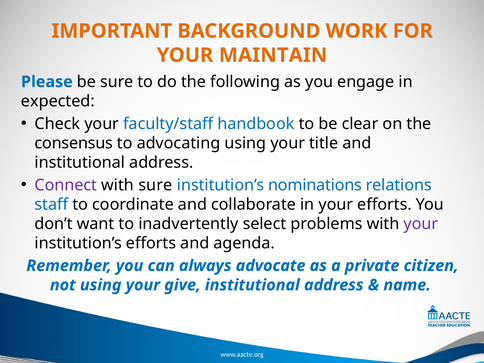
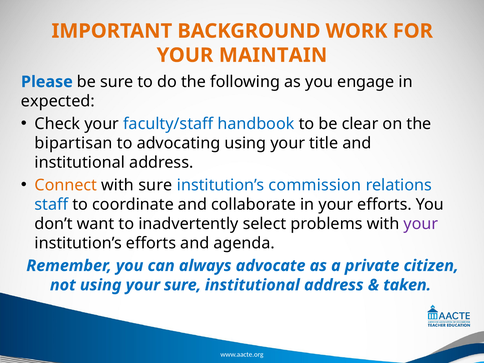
consensus: consensus -> bipartisan (74, 143)
Connect colour: purple -> orange (66, 185)
nominations: nominations -> commission (315, 185)
your give: give -> sure (183, 285)
name: name -> taken (407, 285)
